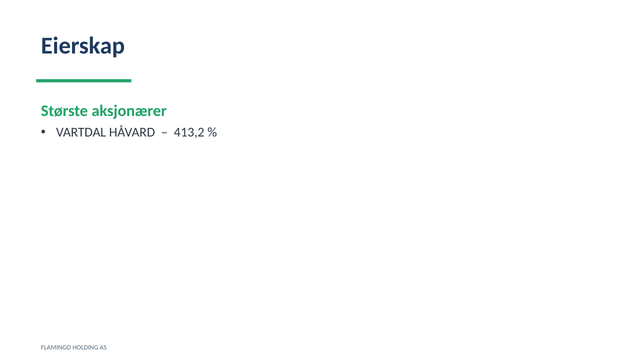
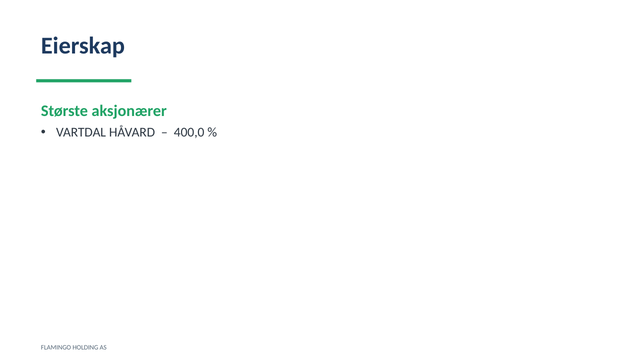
413,2: 413,2 -> 400,0 (189, 132)
